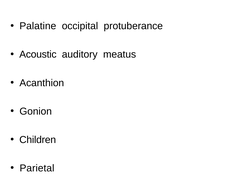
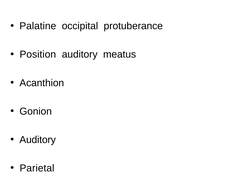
Acoustic: Acoustic -> Position (38, 54)
Children: Children -> Auditory (38, 140)
